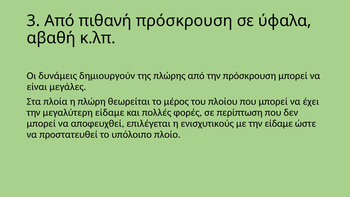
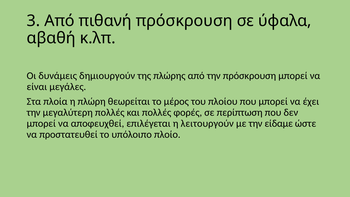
μεγαλύτερη είδαμε: είδαμε -> πολλές (110, 112)
ενισχυτικούς: ενισχυτικούς -> λειτουργούν (207, 123)
